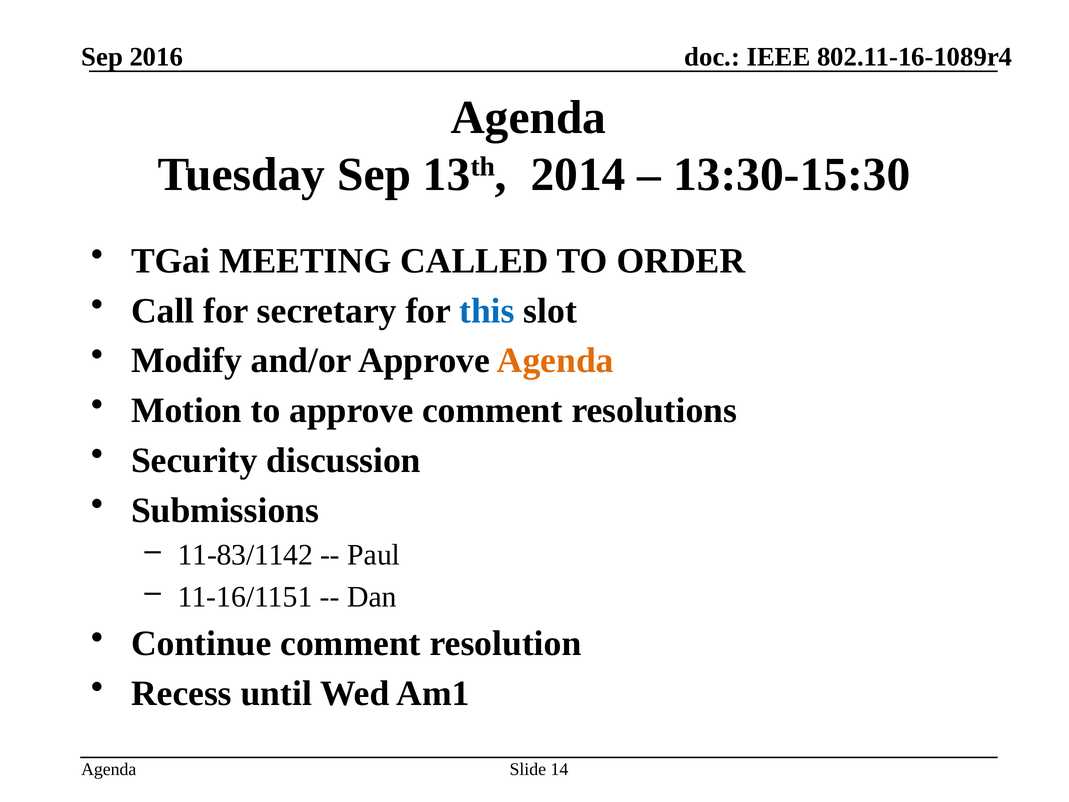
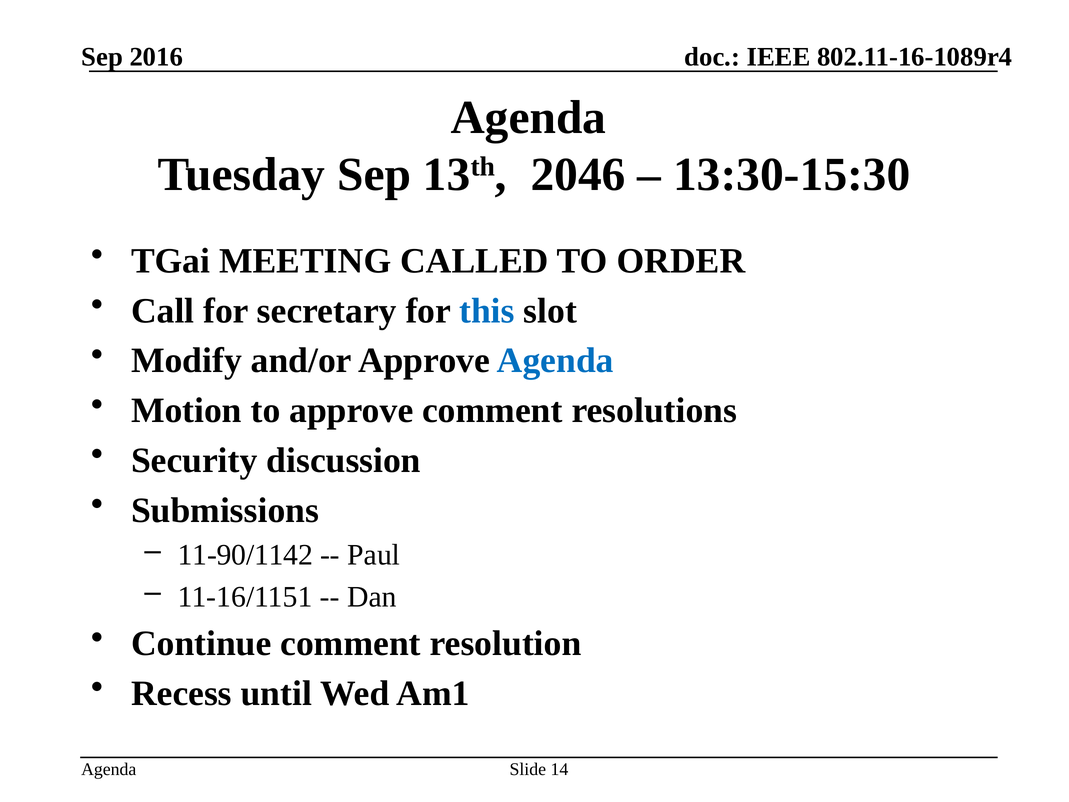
2014: 2014 -> 2046 (578, 174)
Agenda colour: orange -> blue (555, 361)
11-83/1142: 11-83/1142 -> 11-90/1142 (245, 555)
